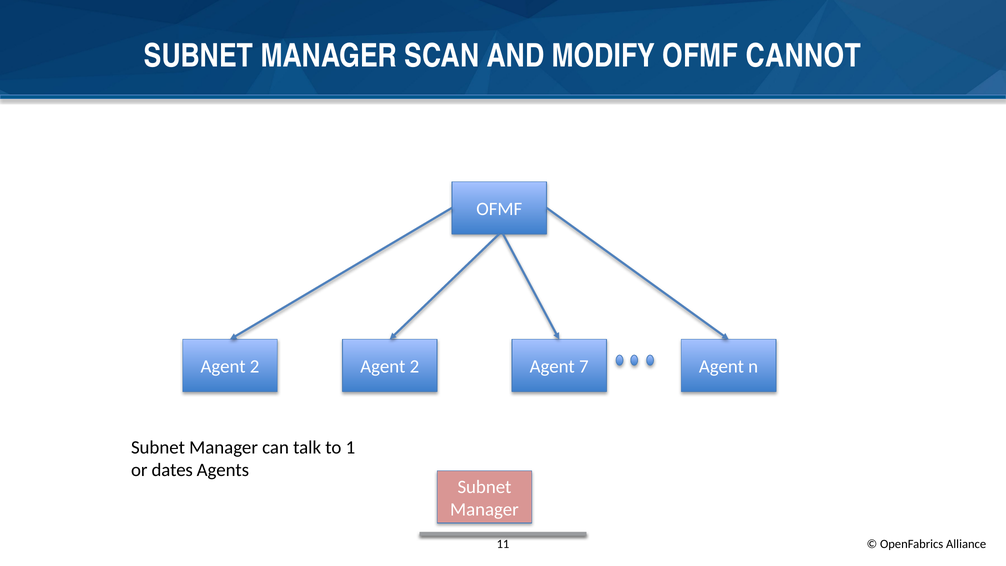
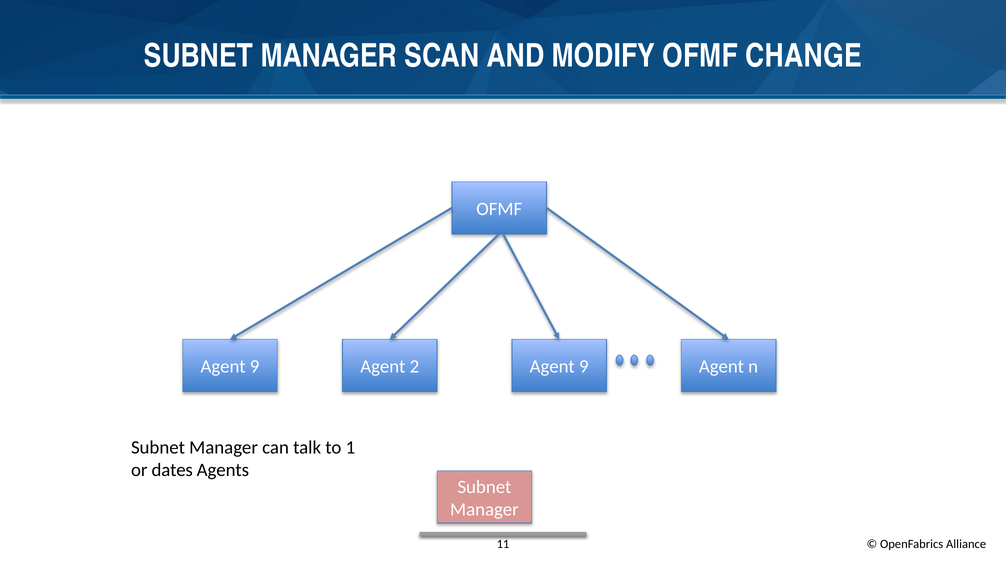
CANNOT: CANNOT -> CHANGE (803, 56)
2: 2 -> 9 (255, 367)
2 Agent 7: 7 -> 9 (584, 367)
